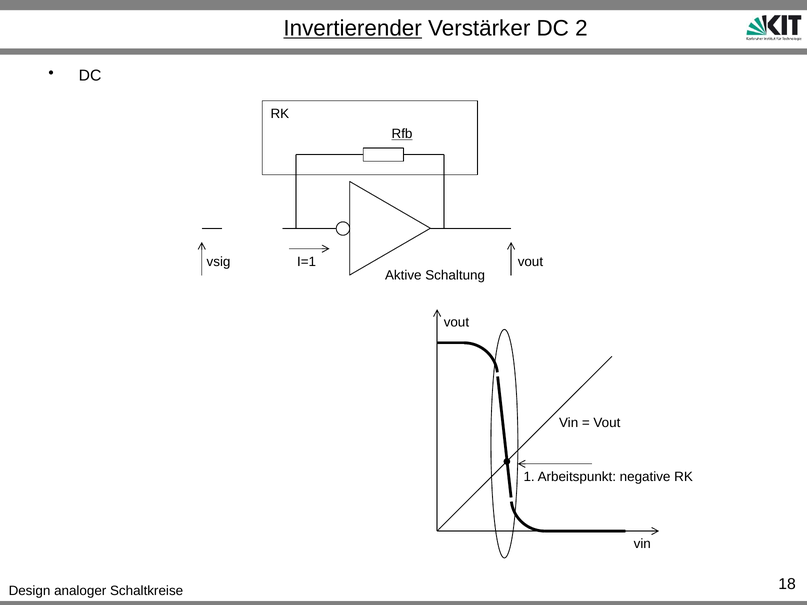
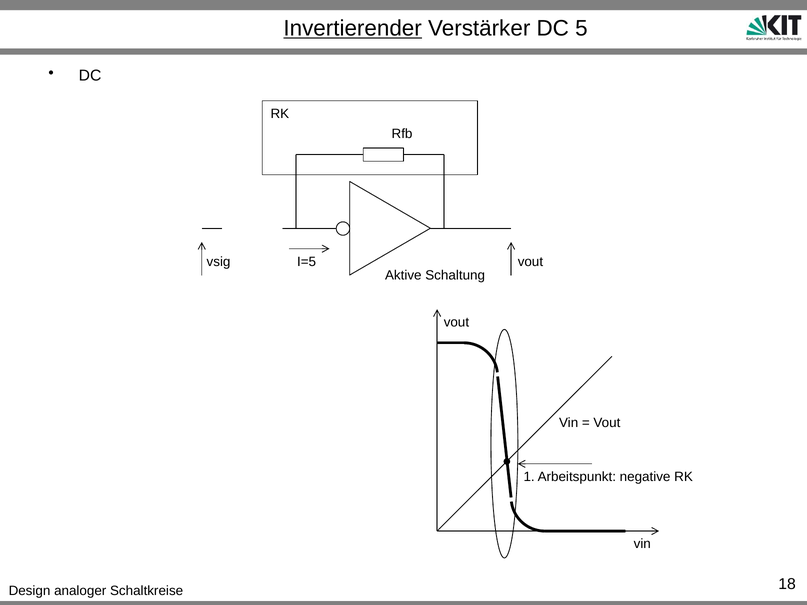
2: 2 -> 5 (581, 28)
Rfb underline: present -> none (402, 134)
I=1: I=1 -> I=5 (307, 262)
